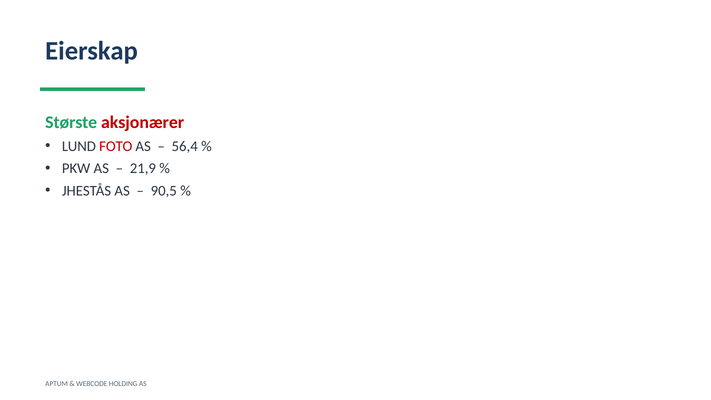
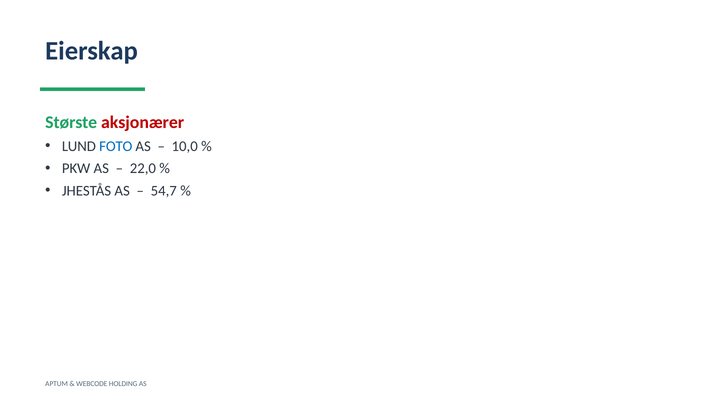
FOTO colour: red -> blue (116, 146)
56,4: 56,4 -> 10,0 (185, 146)
21,9: 21,9 -> 22,0 (143, 168)
90,5: 90,5 -> 54,7 (164, 191)
